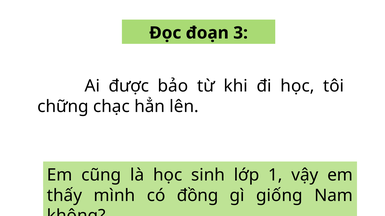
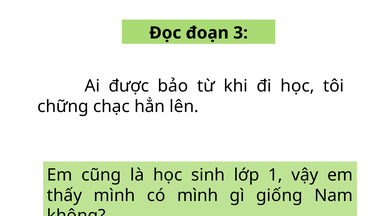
có đồng: đồng -> mình (198, 196)
